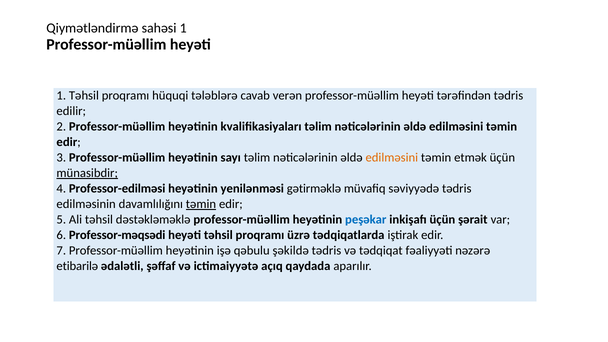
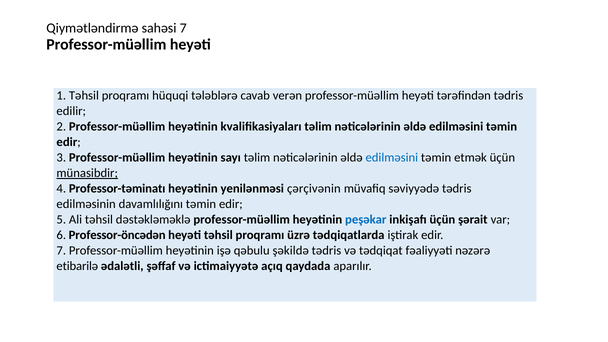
sahəsi 1: 1 -> 7 (183, 28)
edilməsini colour: orange -> blue (392, 157)
Professor-edilməsi: Professor-edilməsi -> Professor-təminatı (117, 188)
gətirməklə: gətirməklə -> çərçivənin (314, 188)
təmin underline: present -> none (201, 204)
Professor-məqsədi: Professor-məqsədi -> Professor-öncədən (117, 235)
